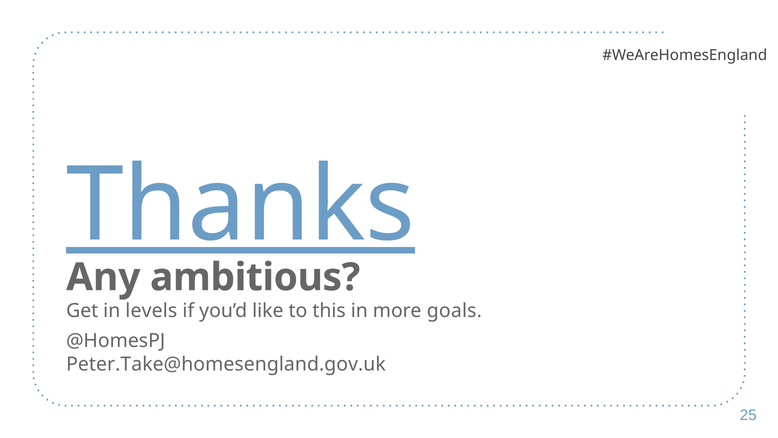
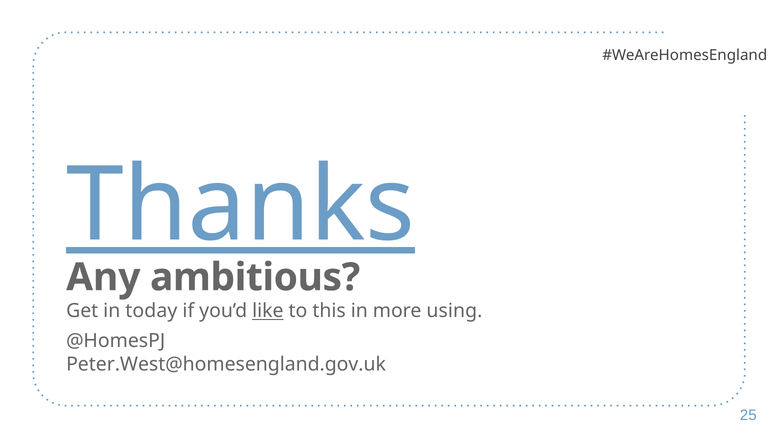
levels: levels -> today (151, 311)
like underline: none -> present (268, 311)
goals: goals -> using (454, 311)
Peter.Take@homesengland.gov.uk: Peter.Take@homesengland.gov.uk -> Peter.West@homesengland.gov.uk (226, 364)
